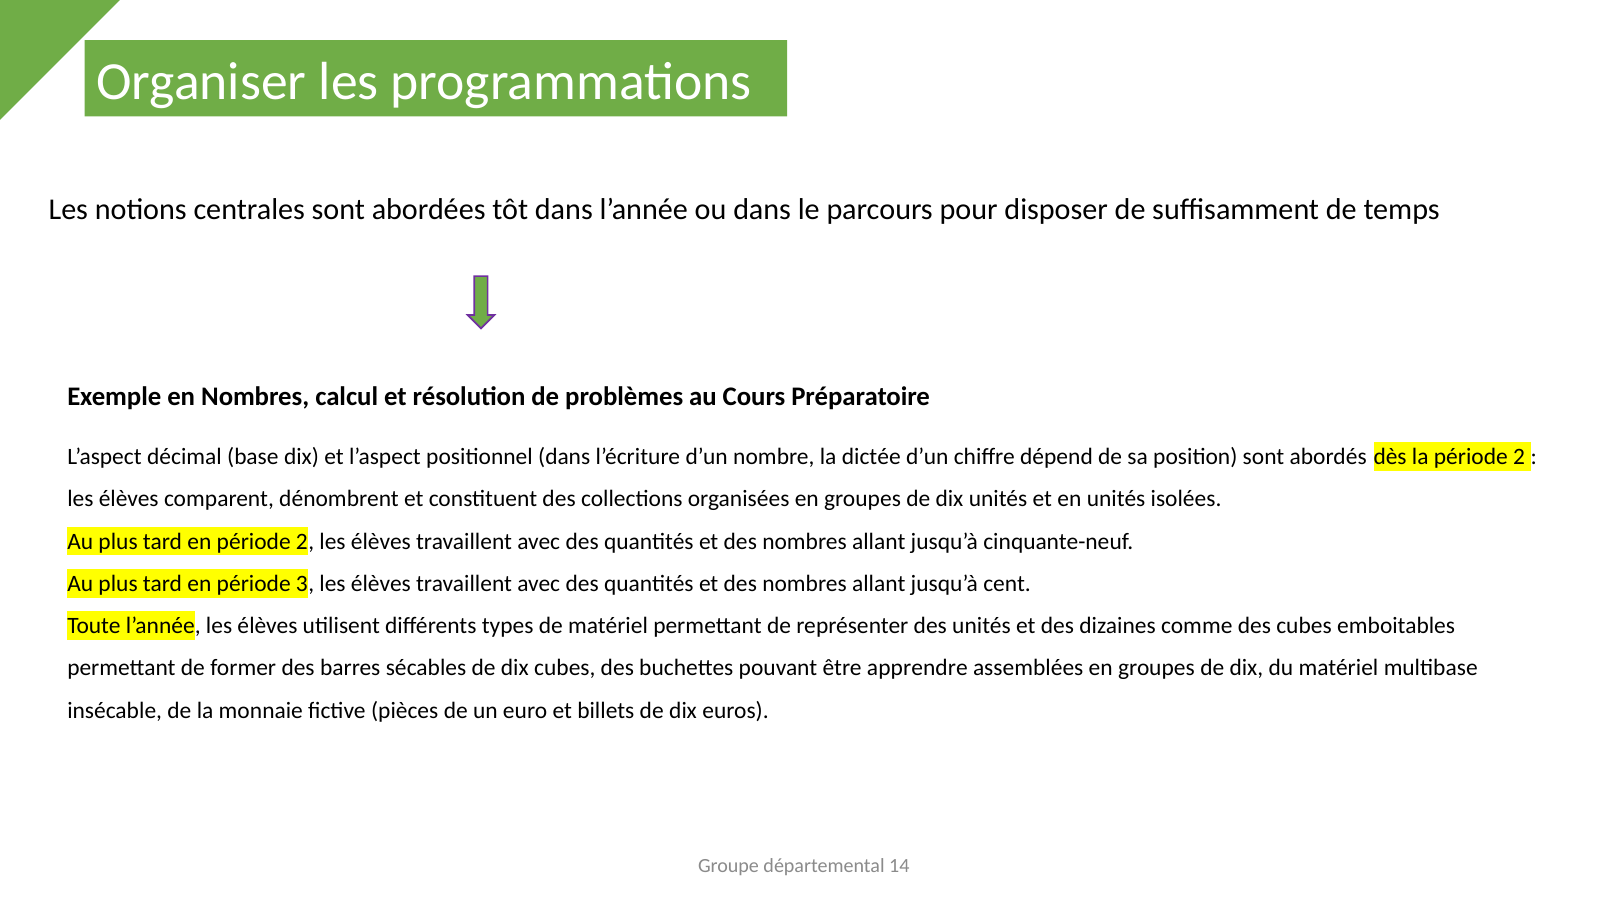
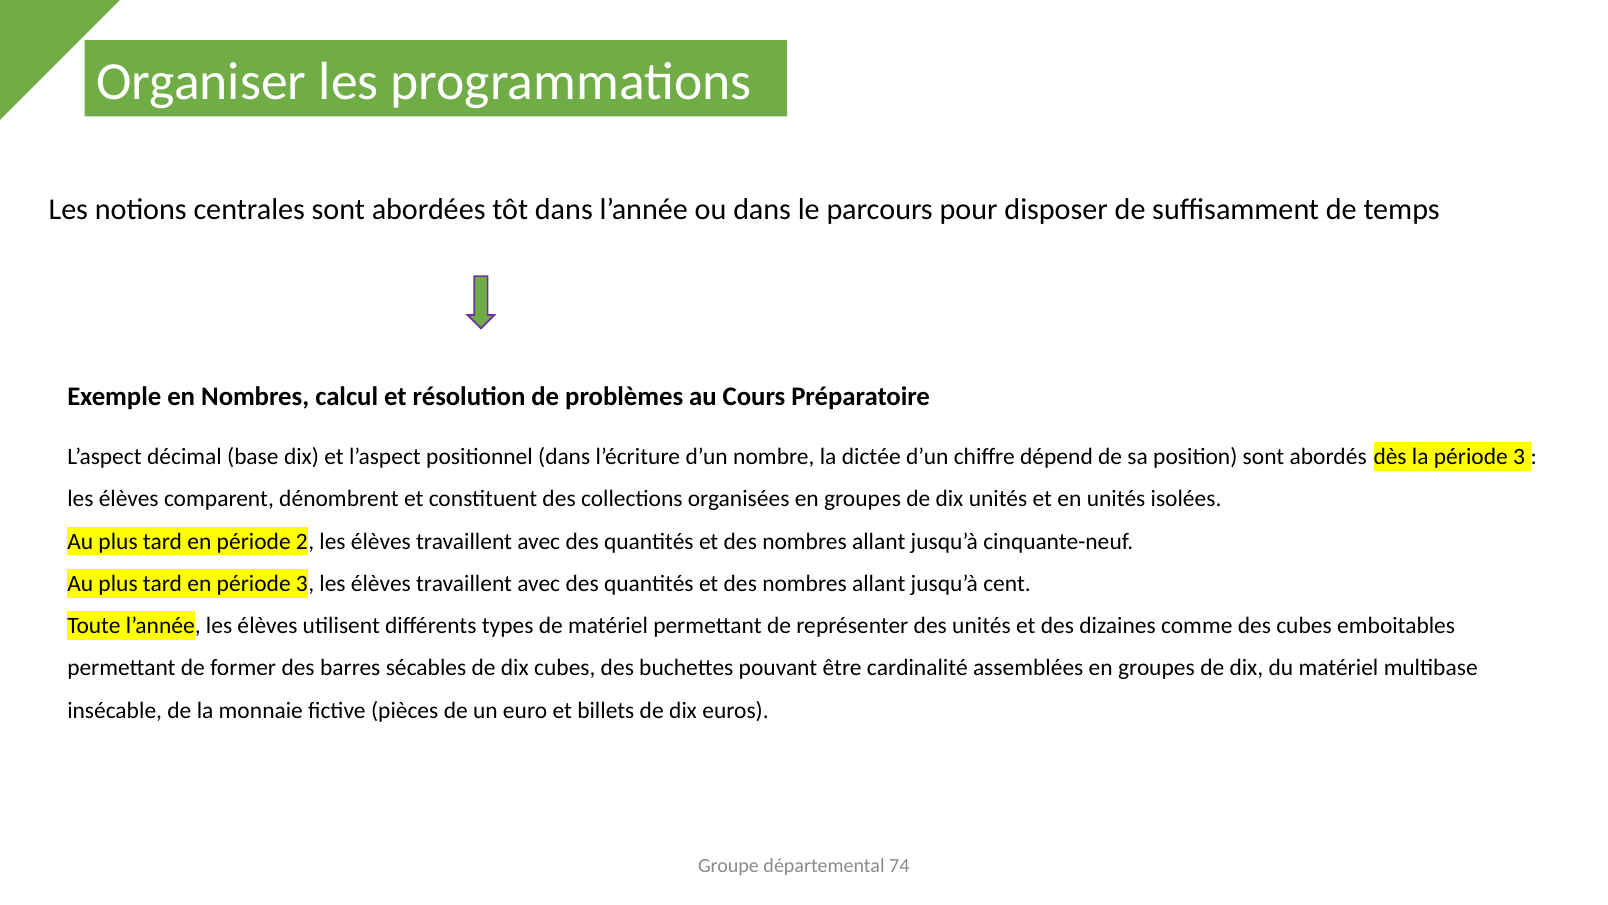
la période 2: 2 -> 3 (1519, 457)
apprendre: apprendre -> cardinalité (917, 668)
14: 14 -> 74 (899, 866)
